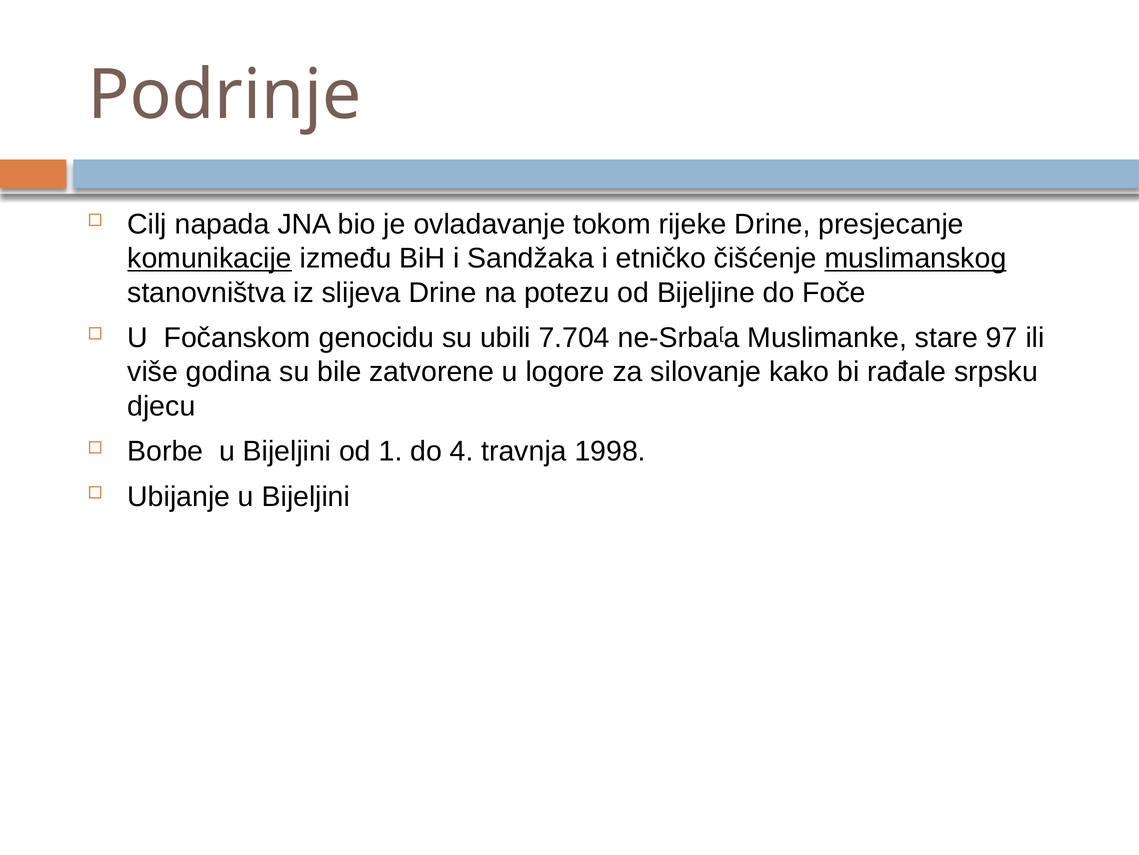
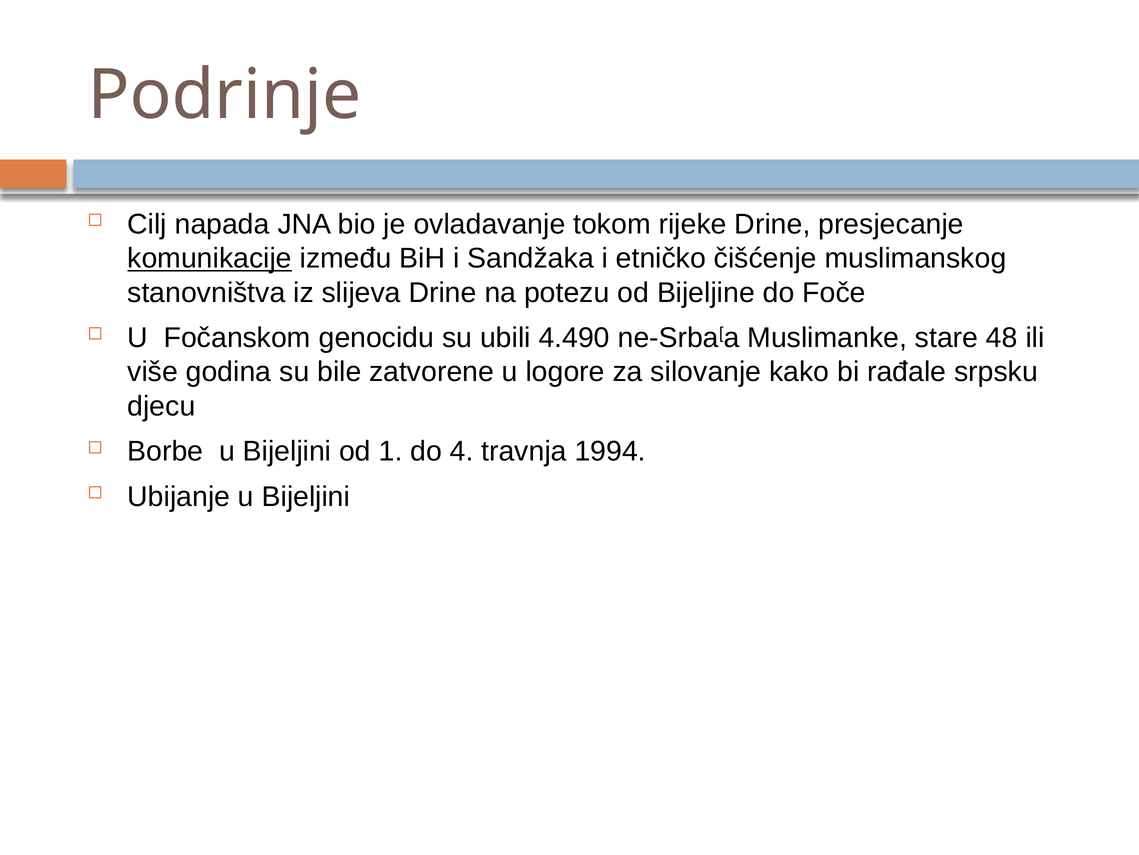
muslimanskog underline: present -> none (915, 258)
7.704: 7.704 -> 4.490 (574, 338)
97: 97 -> 48 (1002, 338)
1998: 1998 -> 1994 (610, 451)
